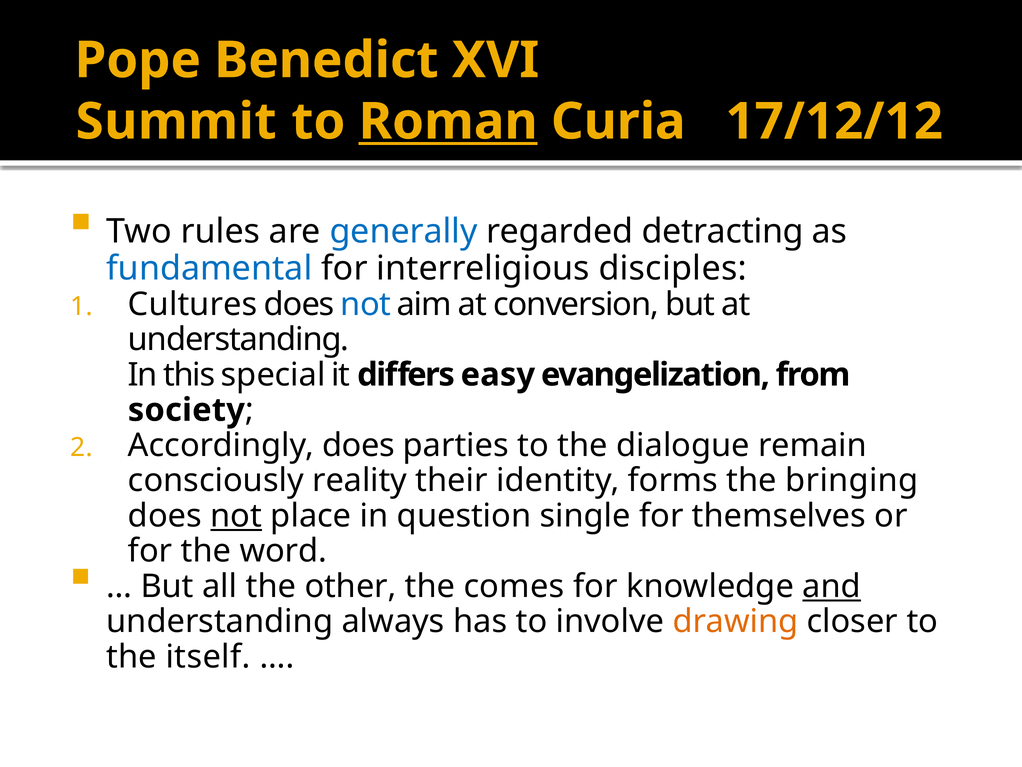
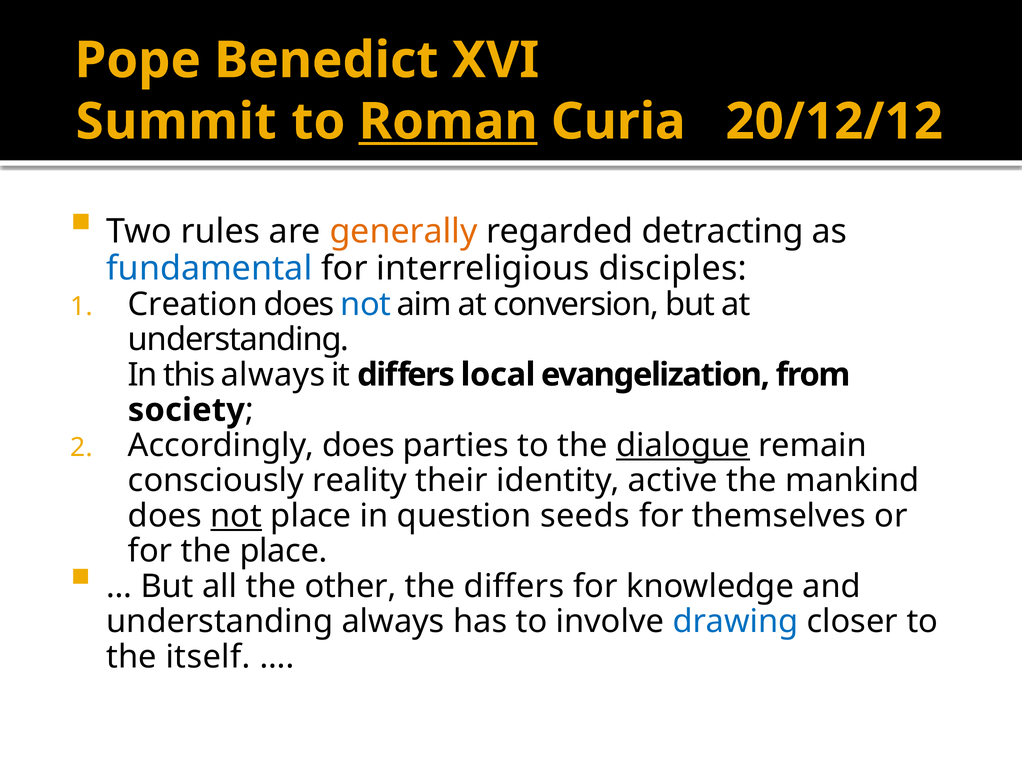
17/12/12: 17/12/12 -> 20/12/12 (834, 122)
generally colour: blue -> orange (403, 231)
Cultures: Cultures -> Creation (193, 304)
this special: special -> always (273, 375)
easy: easy -> local (498, 375)
dialogue underline: none -> present (683, 445)
forms: forms -> active (673, 480)
bringing: bringing -> mankind (852, 480)
single: single -> seeds (585, 516)
the word: word -> place (283, 551)
the comes: comes -> differs (514, 586)
and underline: present -> none (832, 586)
drawing colour: orange -> blue (735, 621)
